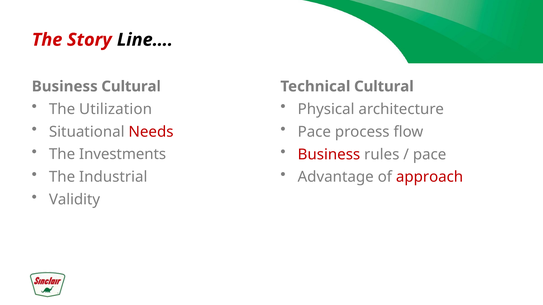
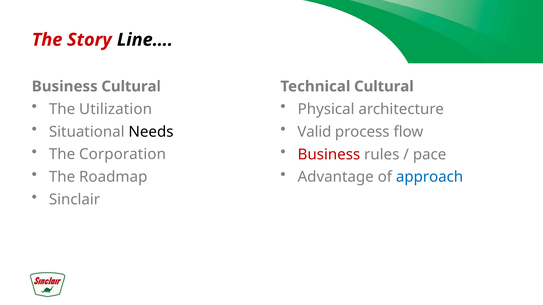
Needs colour: red -> black (151, 132)
Pace: Pace -> Valid (314, 132)
Investments: Investments -> Corporation (122, 155)
Industrial: Industrial -> Roadmap (113, 177)
approach colour: red -> blue (430, 177)
Validity: Validity -> Sinclair (74, 200)
